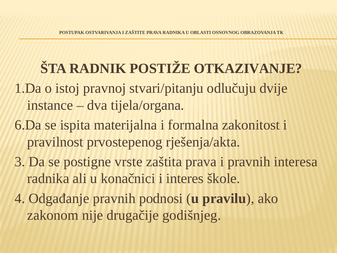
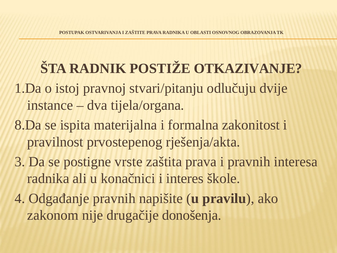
6.Da: 6.Da -> 8.Da (28, 125)
podnosi: podnosi -> napišite (161, 198)
godišnjeg: godišnjeg -> donošenja (192, 215)
